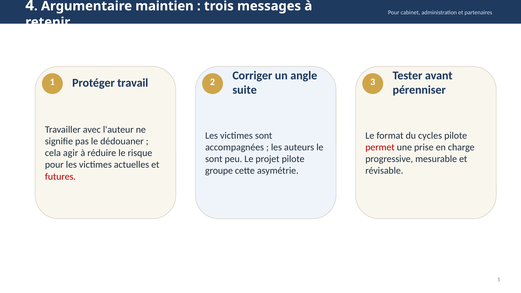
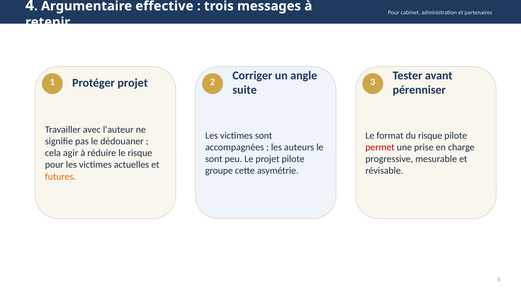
maintien: maintien -> effective (164, 6)
Protéger travail: travail -> projet (133, 83)
du cycles: cycles -> risque (430, 135)
futures colour: red -> orange (60, 177)
